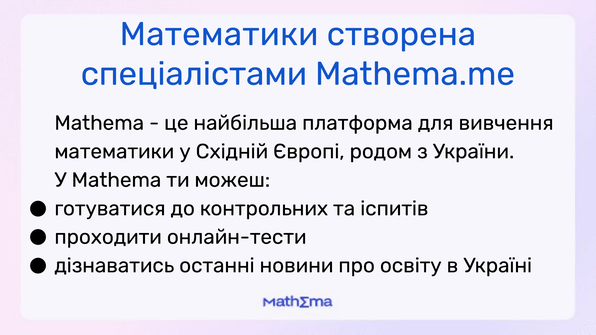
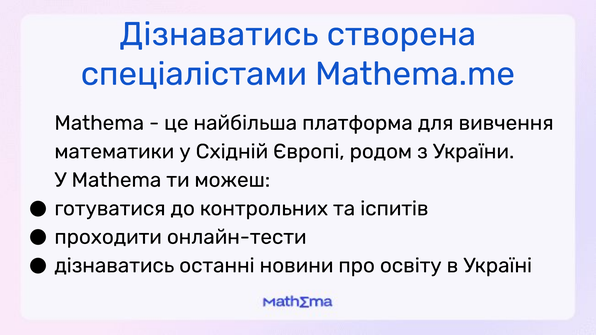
Математики: Математики -> Дізнаватись (219, 34)
